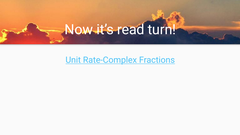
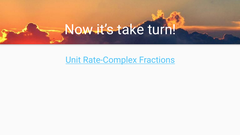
read: read -> take (131, 30)
